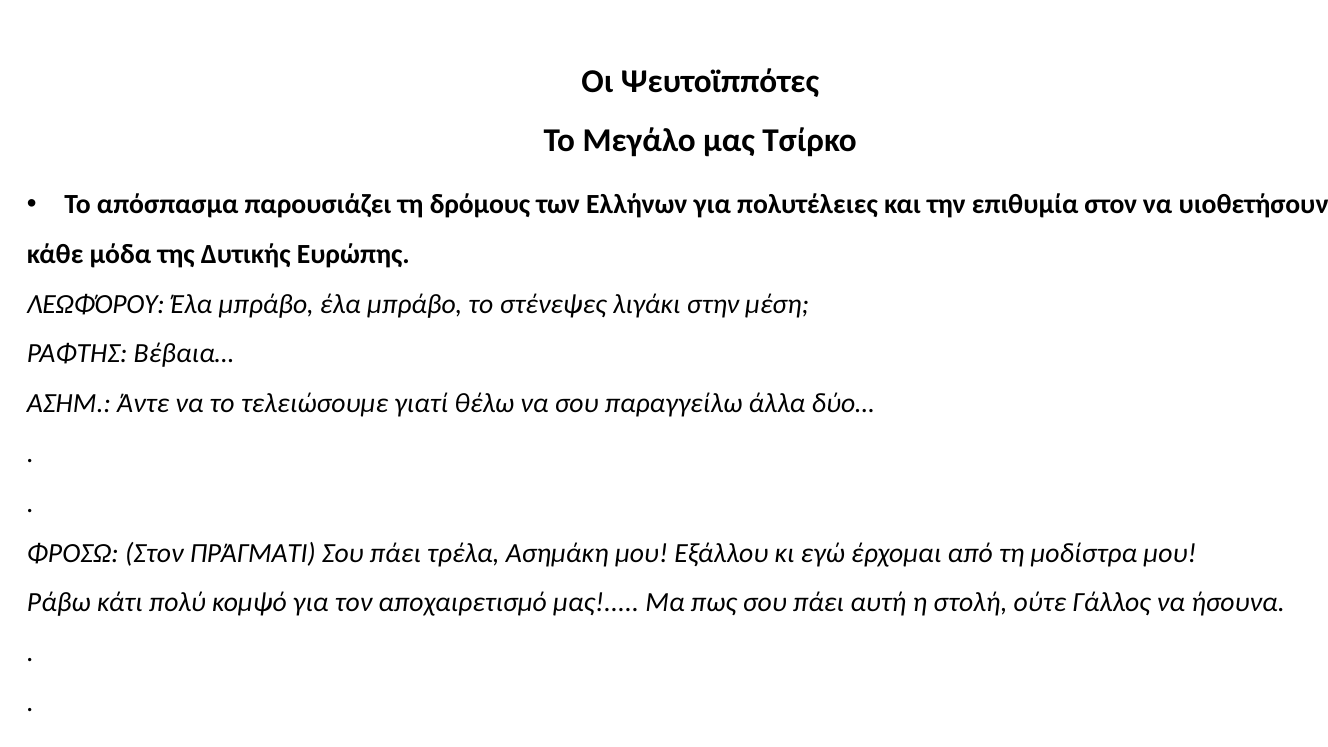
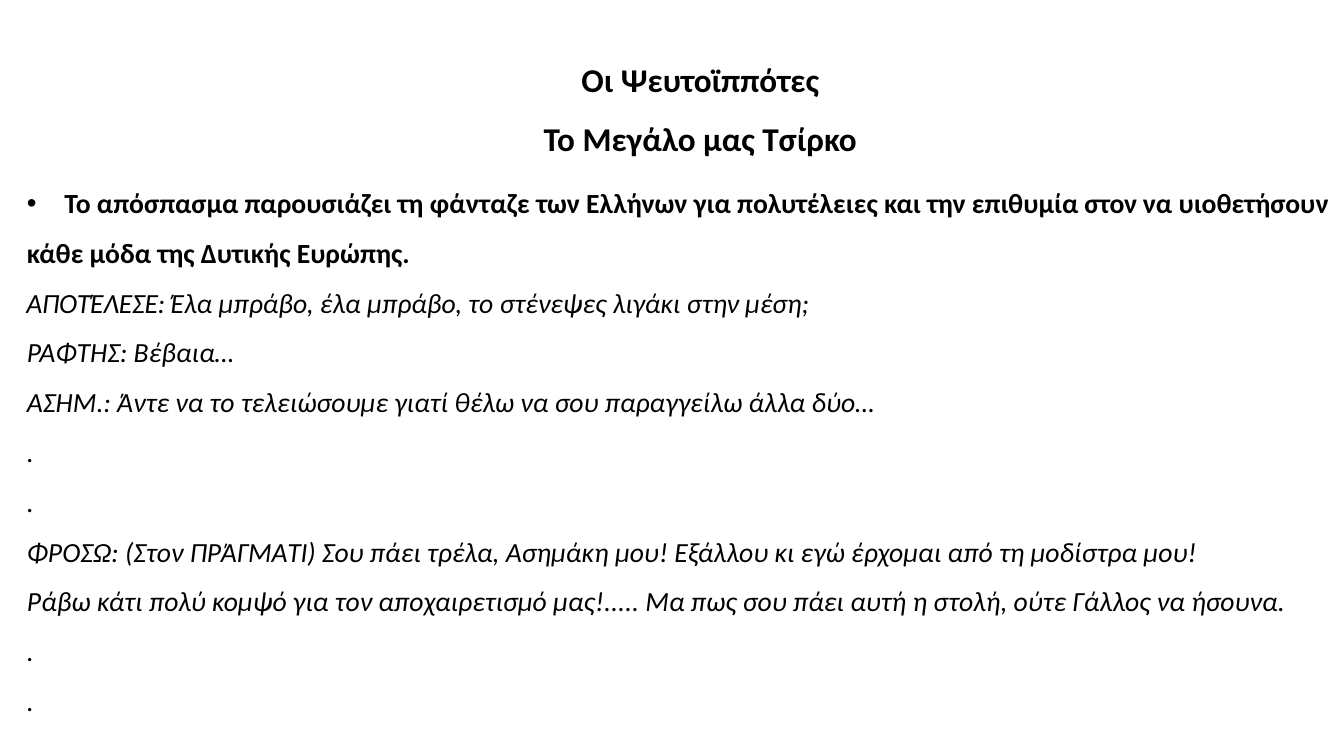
δρόμους: δρόμους -> φάνταζε (480, 204)
ΛΕΩΦΌΡΟΥ: ΛΕΩΦΌΡΟΥ -> ΑΠΟΤΈΛΕΣΕ (96, 304)
